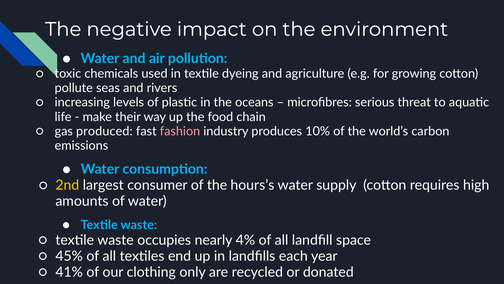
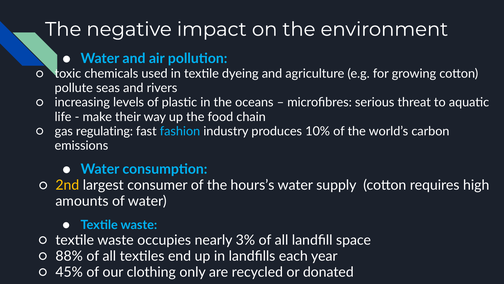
produced: produced -> regulating (105, 131)
fashion colour: pink -> light blue (180, 131)
4%: 4% -> 3% (245, 240)
45%: 45% -> 88% (69, 256)
41%: 41% -> 45% (69, 272)
